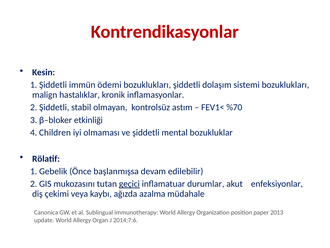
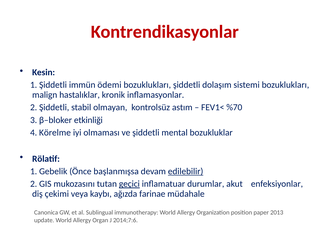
Children: Children -> Körelme (55, 132)
edilebilir underline: none -> present (186, 171)
azalma: azalma -> farinae (152, 193)
